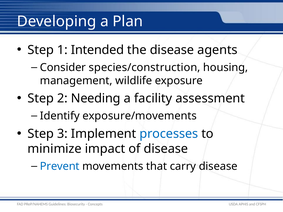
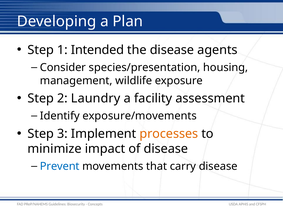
species/construction: species/construction -> species/presentation (145, 68)
Needing: Needing -> Laundry (96, 98)
processes colour: blue -> orange (169, 134)
